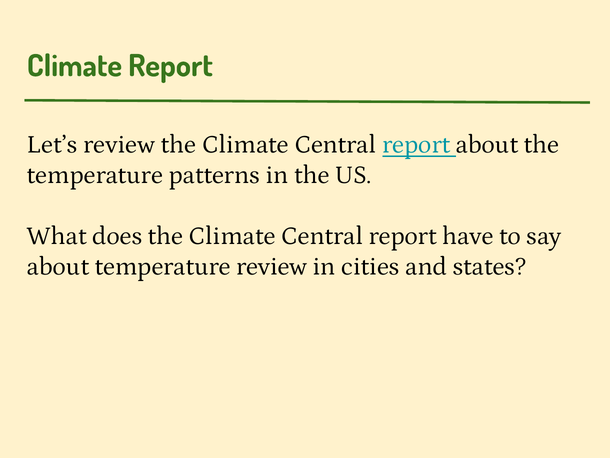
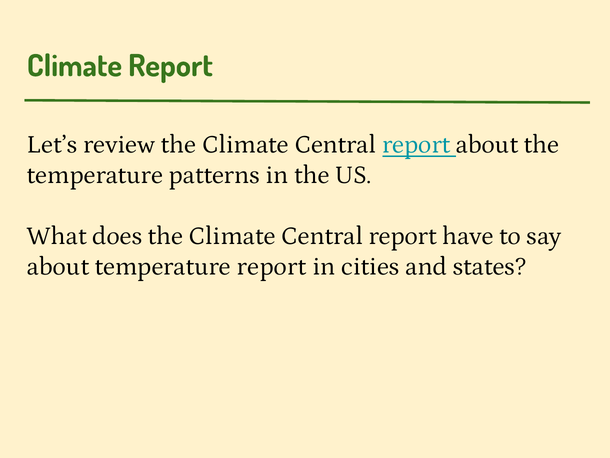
temperature review: review -> report (272, 266)
